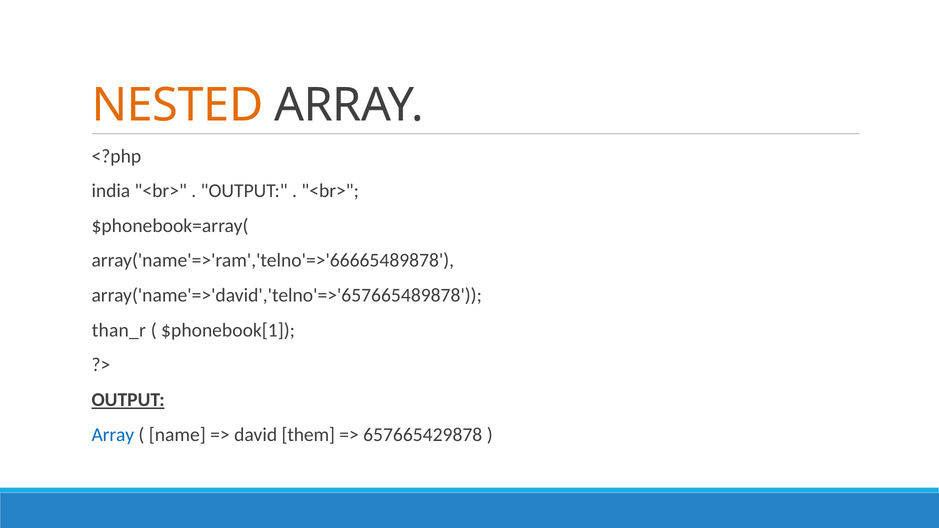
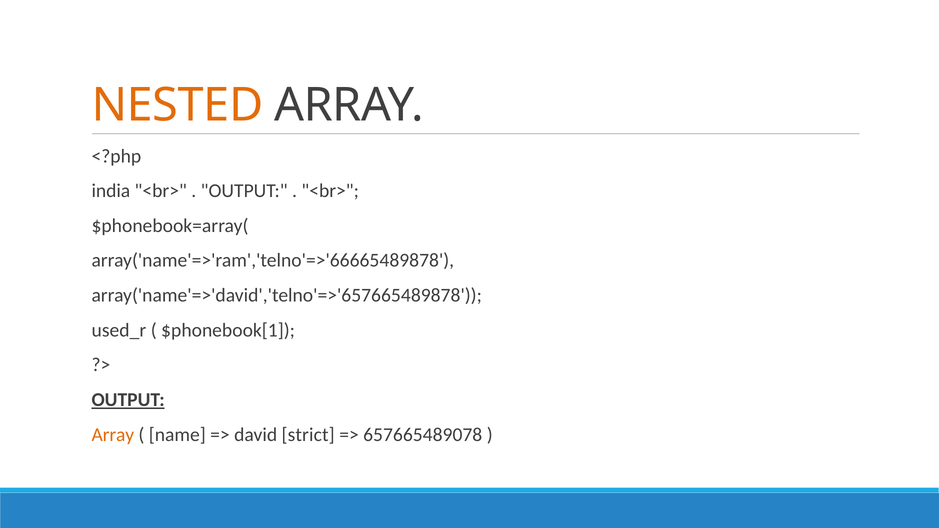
than_r: than_r -> used_r (119, 330)
Array colour: blue -> orange (113, 435)
them: them -> strict (308, 435)
657665429878: 657665429878 -> 657665489078 (423, 435)
